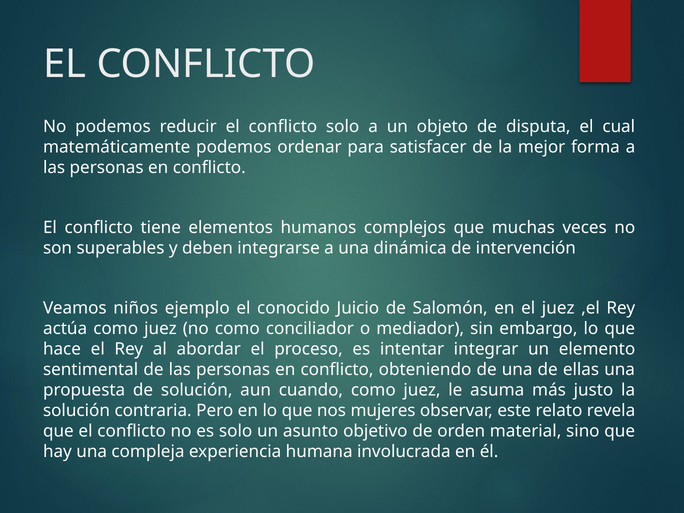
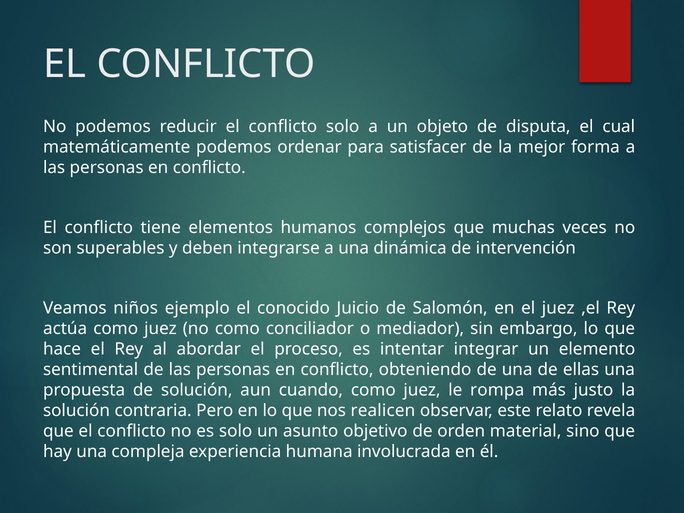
asuma: asuma -> rompa (497, 390)
mujeres: mujeres -> realicen (383, 411)
